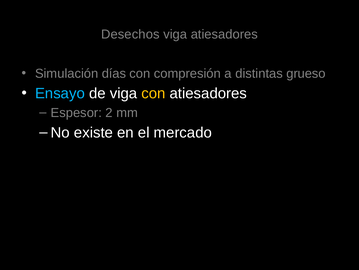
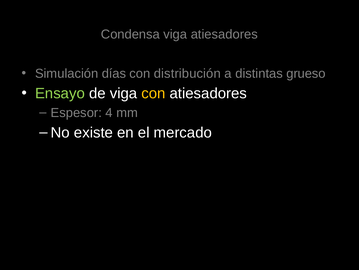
Desechos: Desechos -> Condensa (130, 34)
compresión: compresión -> distribución (187, 73)
Ensayo colour: light blue -> light green (60, 93)
2: 2 -> 4 (109, 112)
